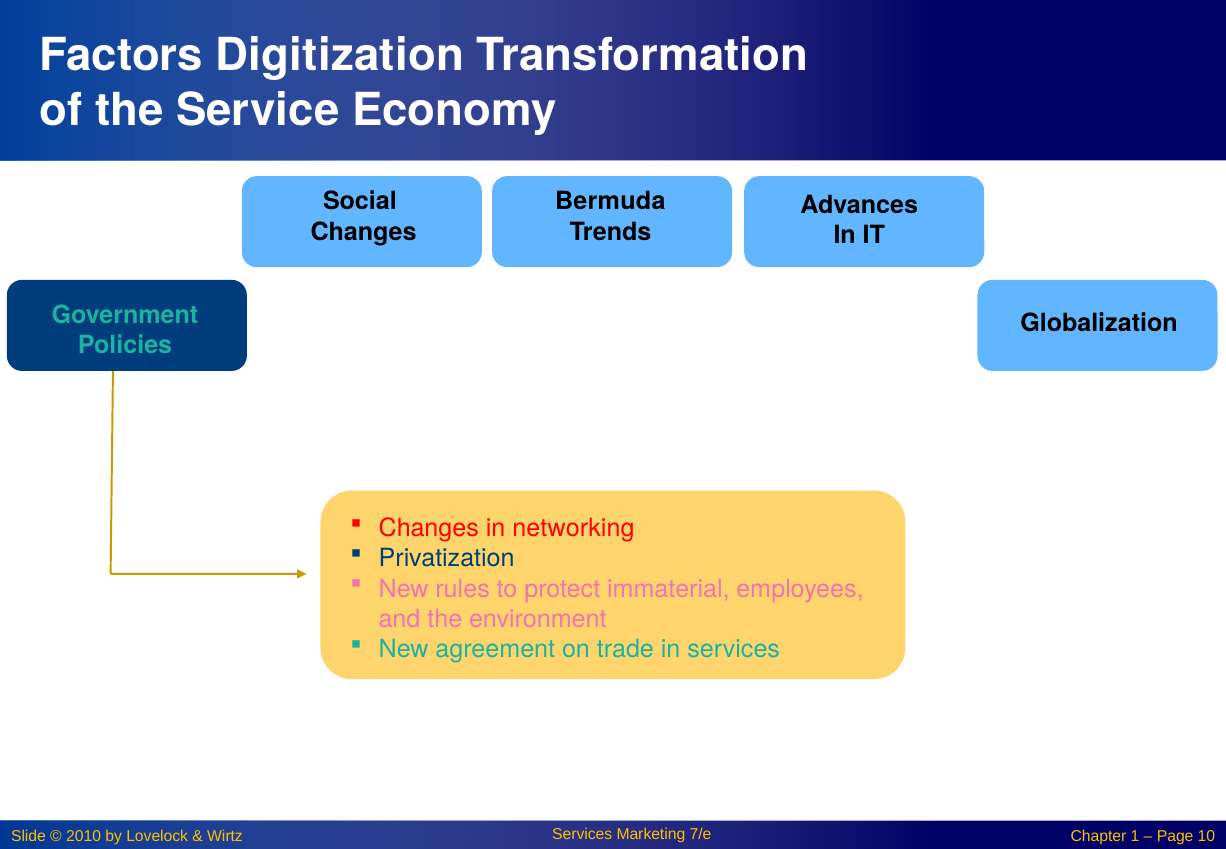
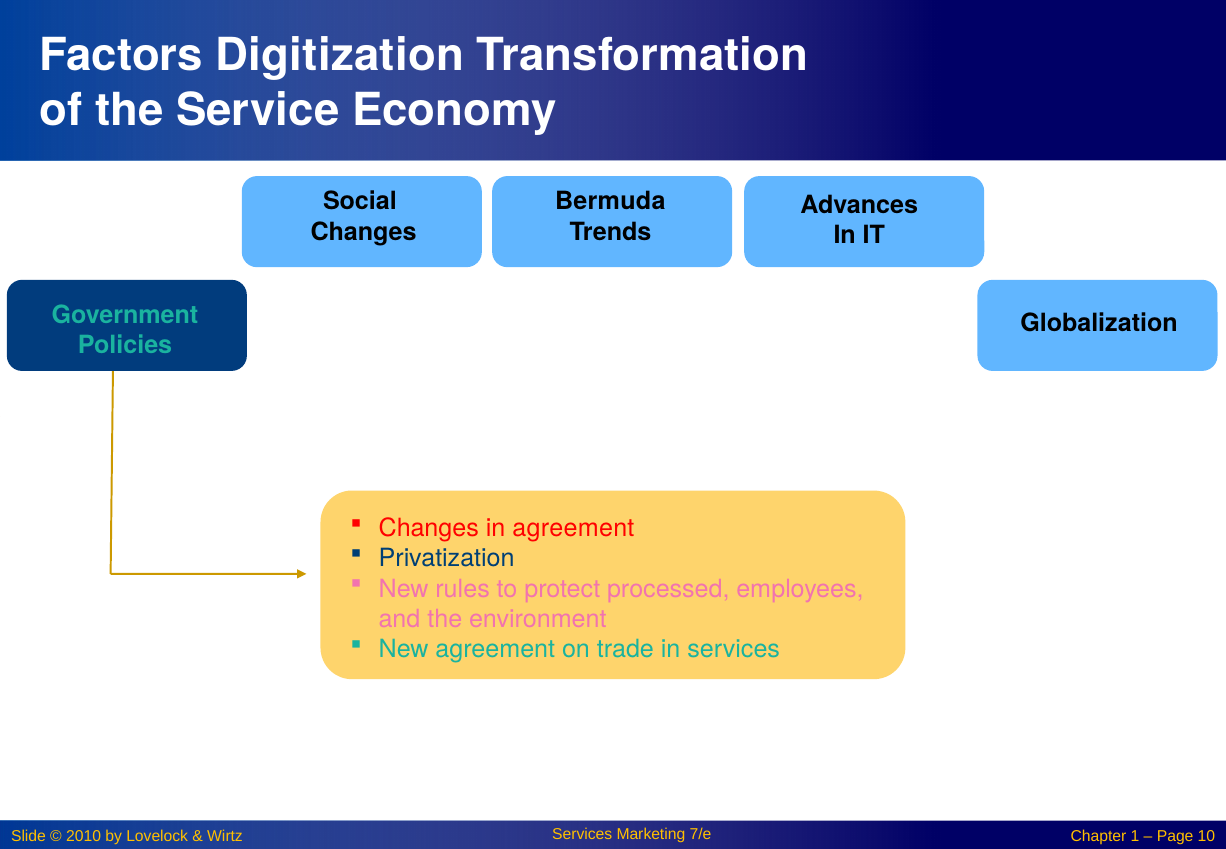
in networking: networking -> agreement (573, 528)
immaterial: immaterial -> processed (668, 589)
